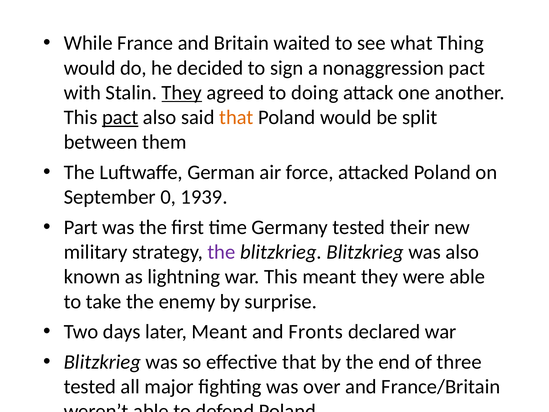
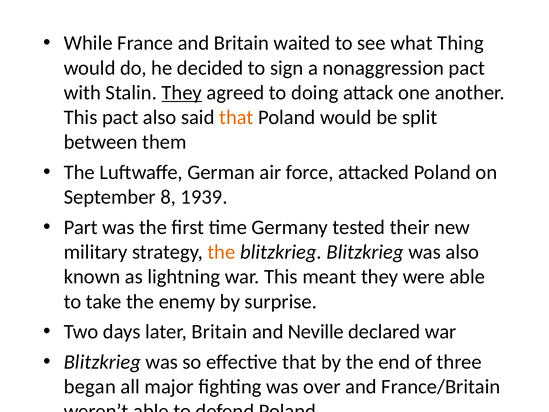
pact underline: present -> none (120, 117)
0: 0 -> 8 (168, 197)
the colour: purple -> orange (221, 252)
later Meant: Meant -> Britain (219, 332)
Fronts: Fronts -> Neville (316, 332)
tested: tested -> began (90, 387)
